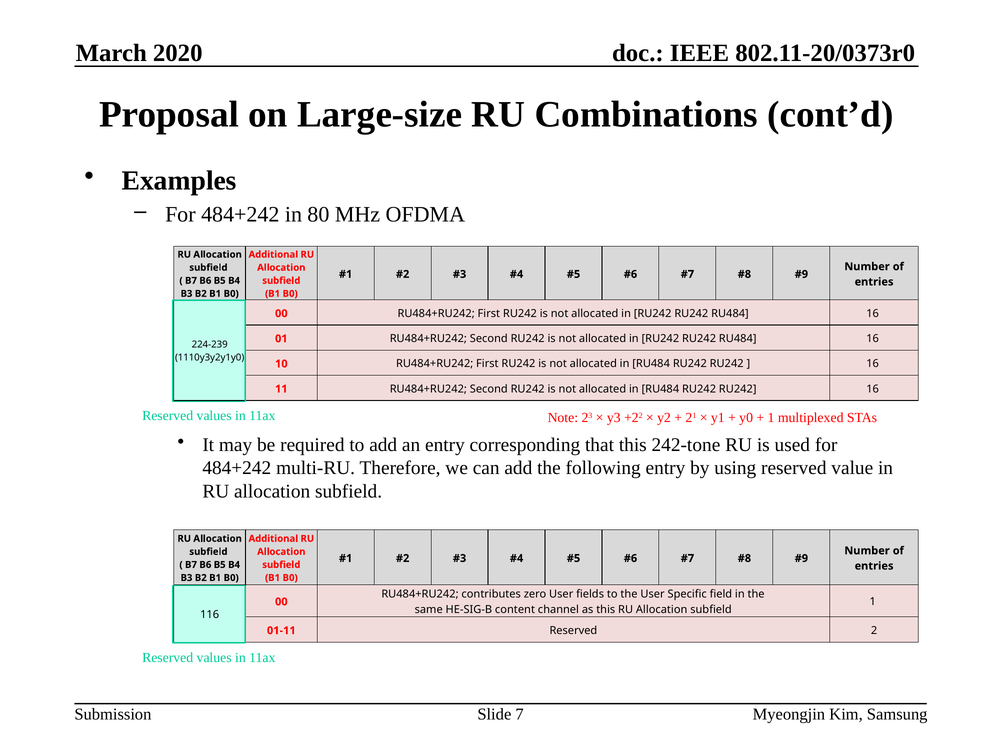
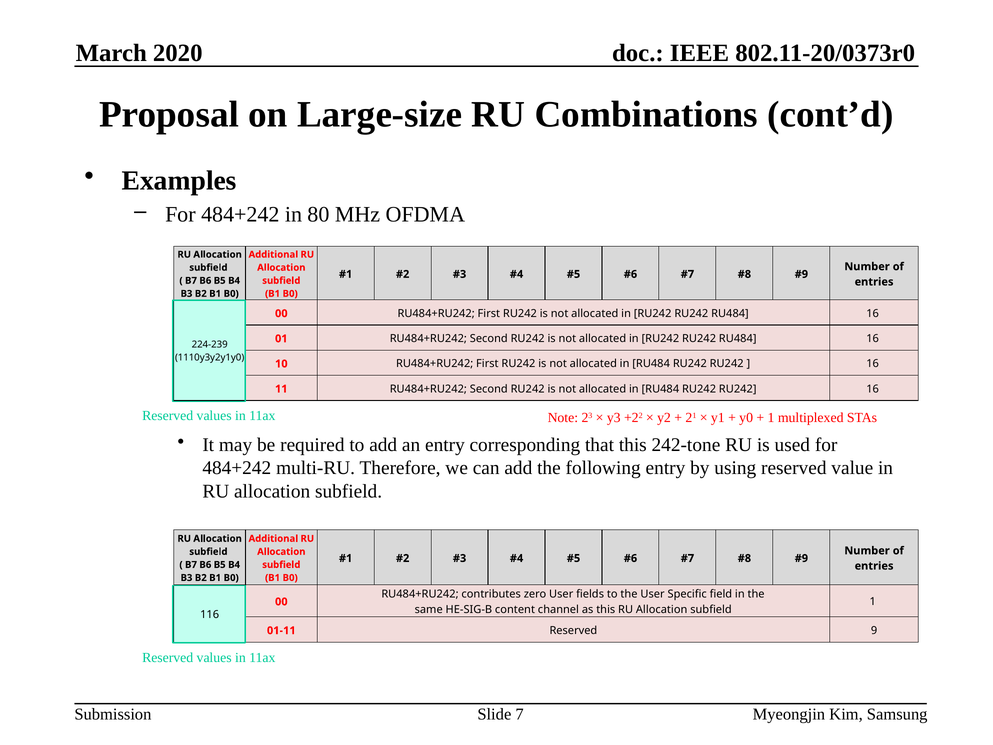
2: 2 -> 9 (874, 630)
